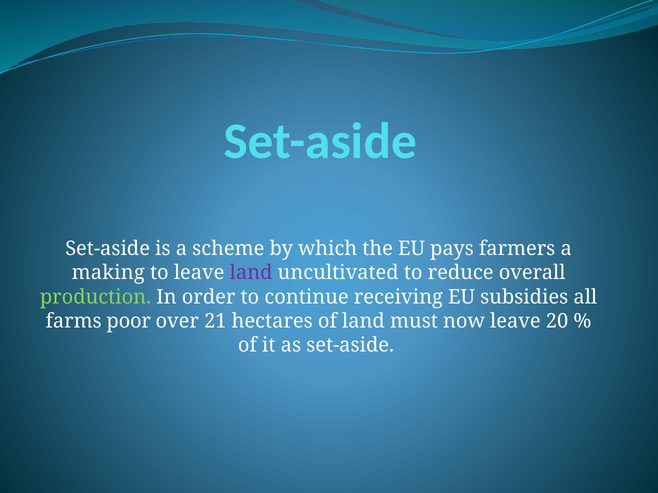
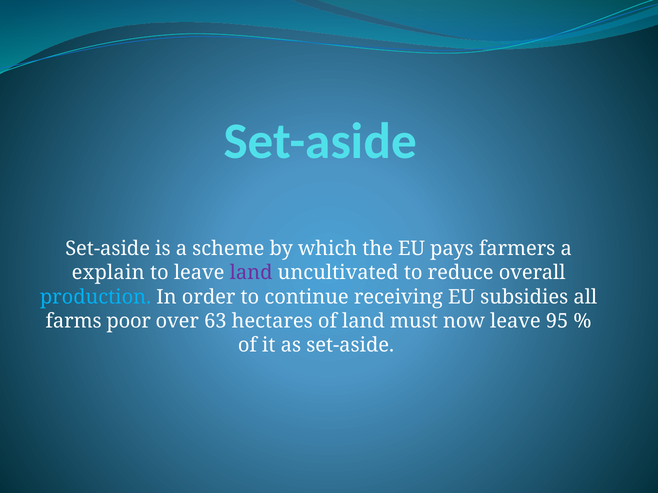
making: making -> explain (108, 273)
production colour: light green -> light blue (96, 297)
21: 21 -> 63 (215, 321)
20: 20 -> 95 (557, 321)
